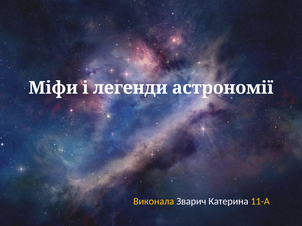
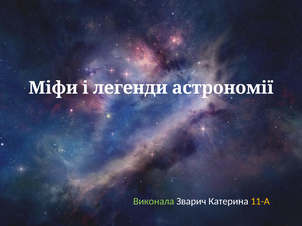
Виконала colour: yellow -> light green (154, 202)
